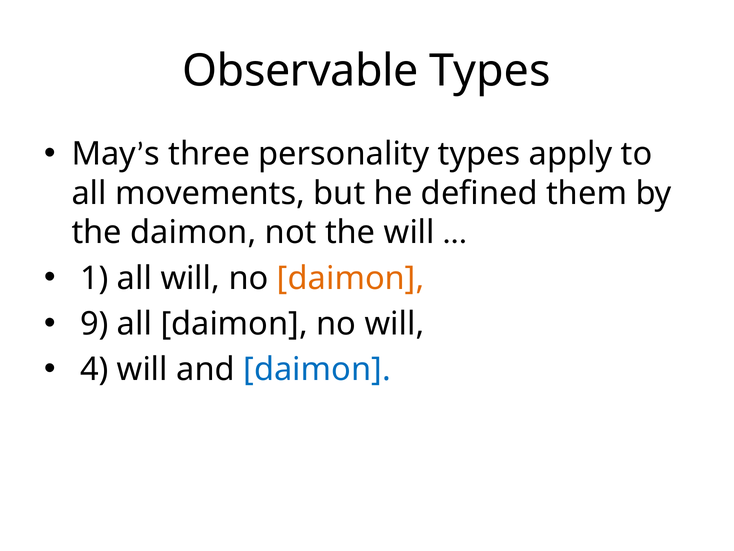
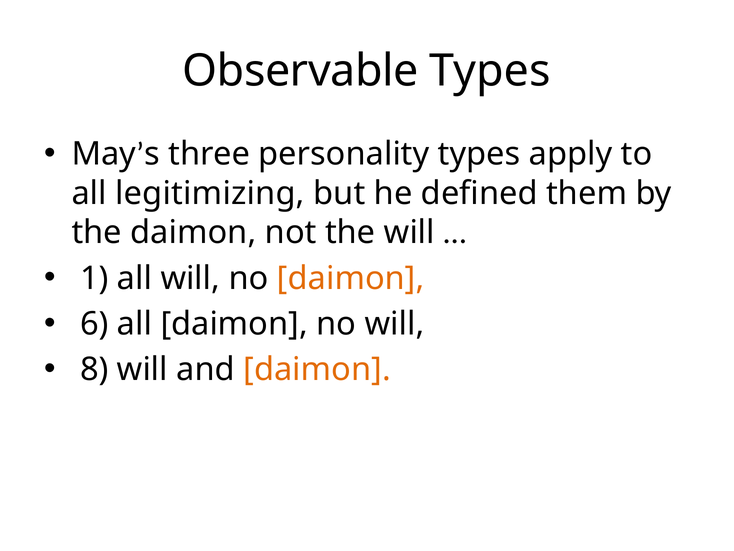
movements: movements -> legitimizing (210, 193)
9: 9 -> 6 (94, 324)
4: 4 -> 8 (94, 369)
daimon colour: blue -> orange (317, 369)
